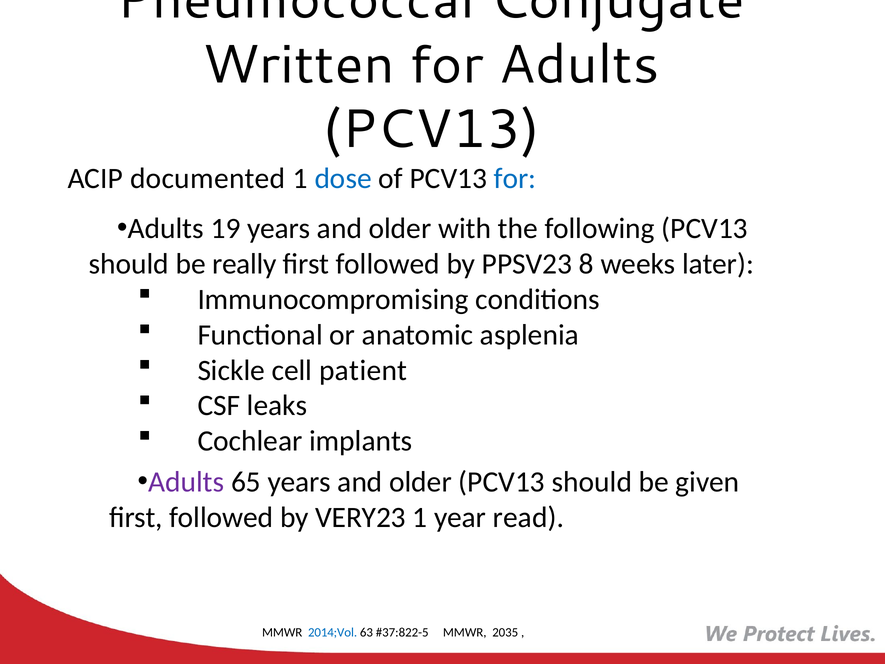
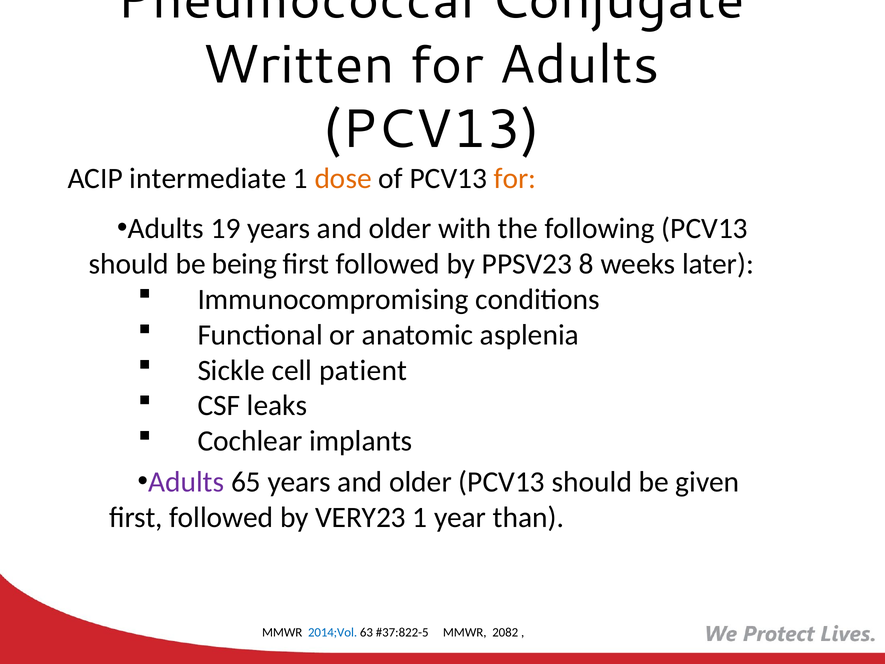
documented: documented -> intermediate (208, 178)
dose colour: blue -> orange (343, 178)
for colour: blue -> orange (515, 178)
really: really -> being (244, 264)
read: read -> than (528, 517)
2035: 2035 -> 2082 (505, 632)
